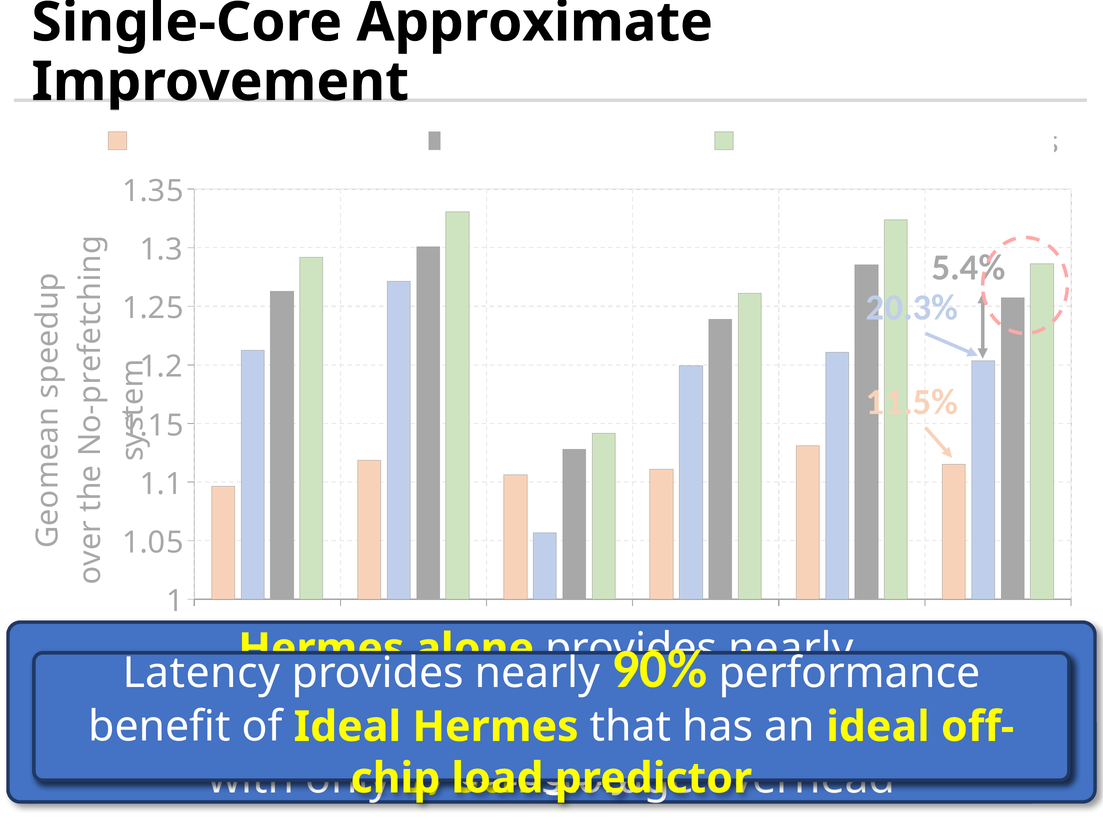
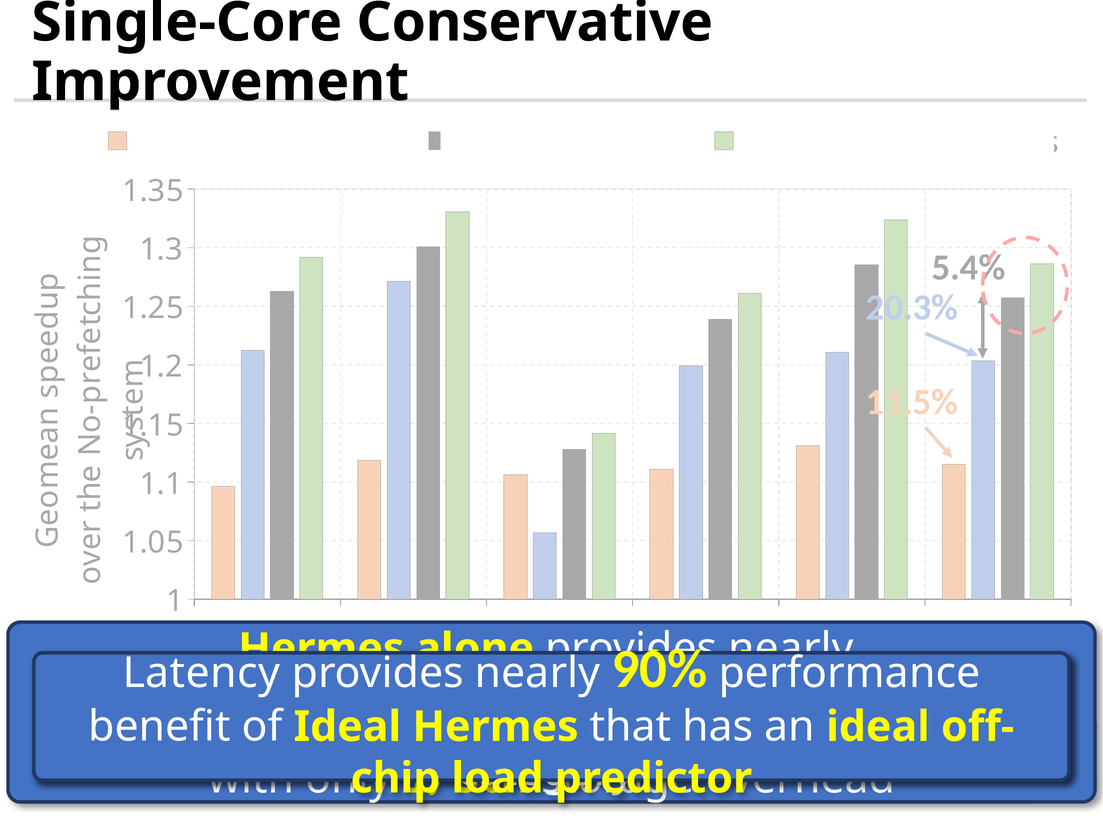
Approximate: Approximate -> Conservative (535, 22)
